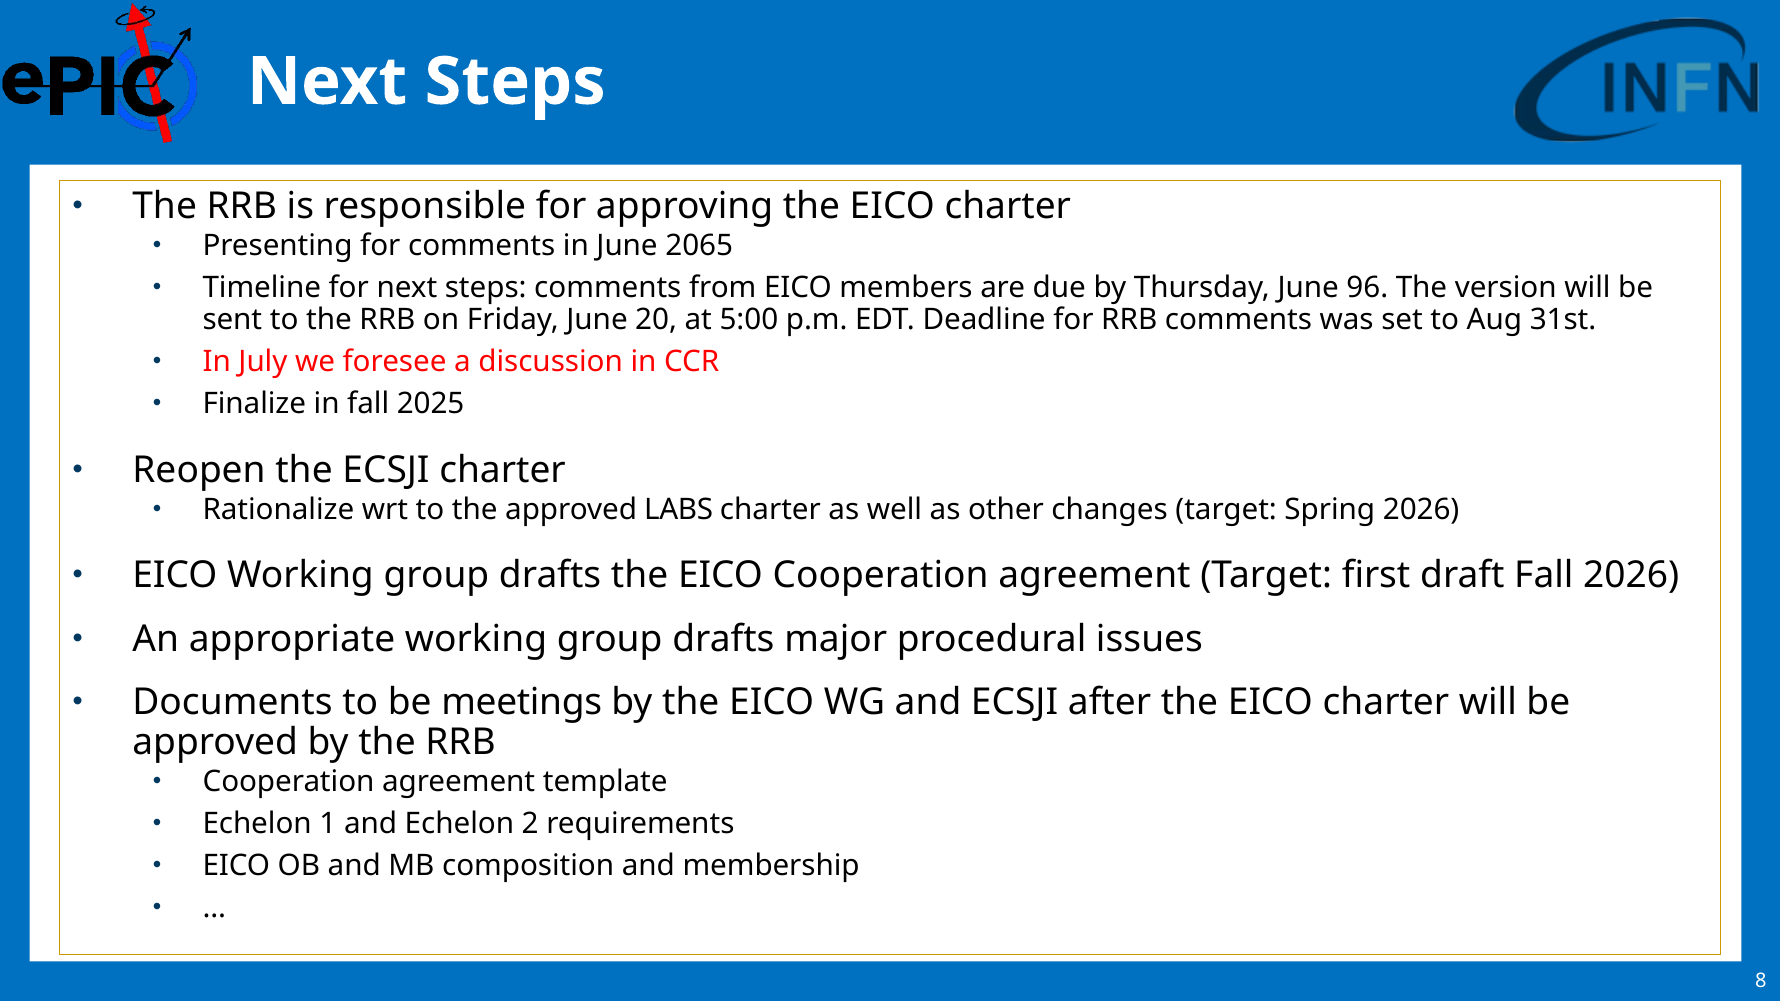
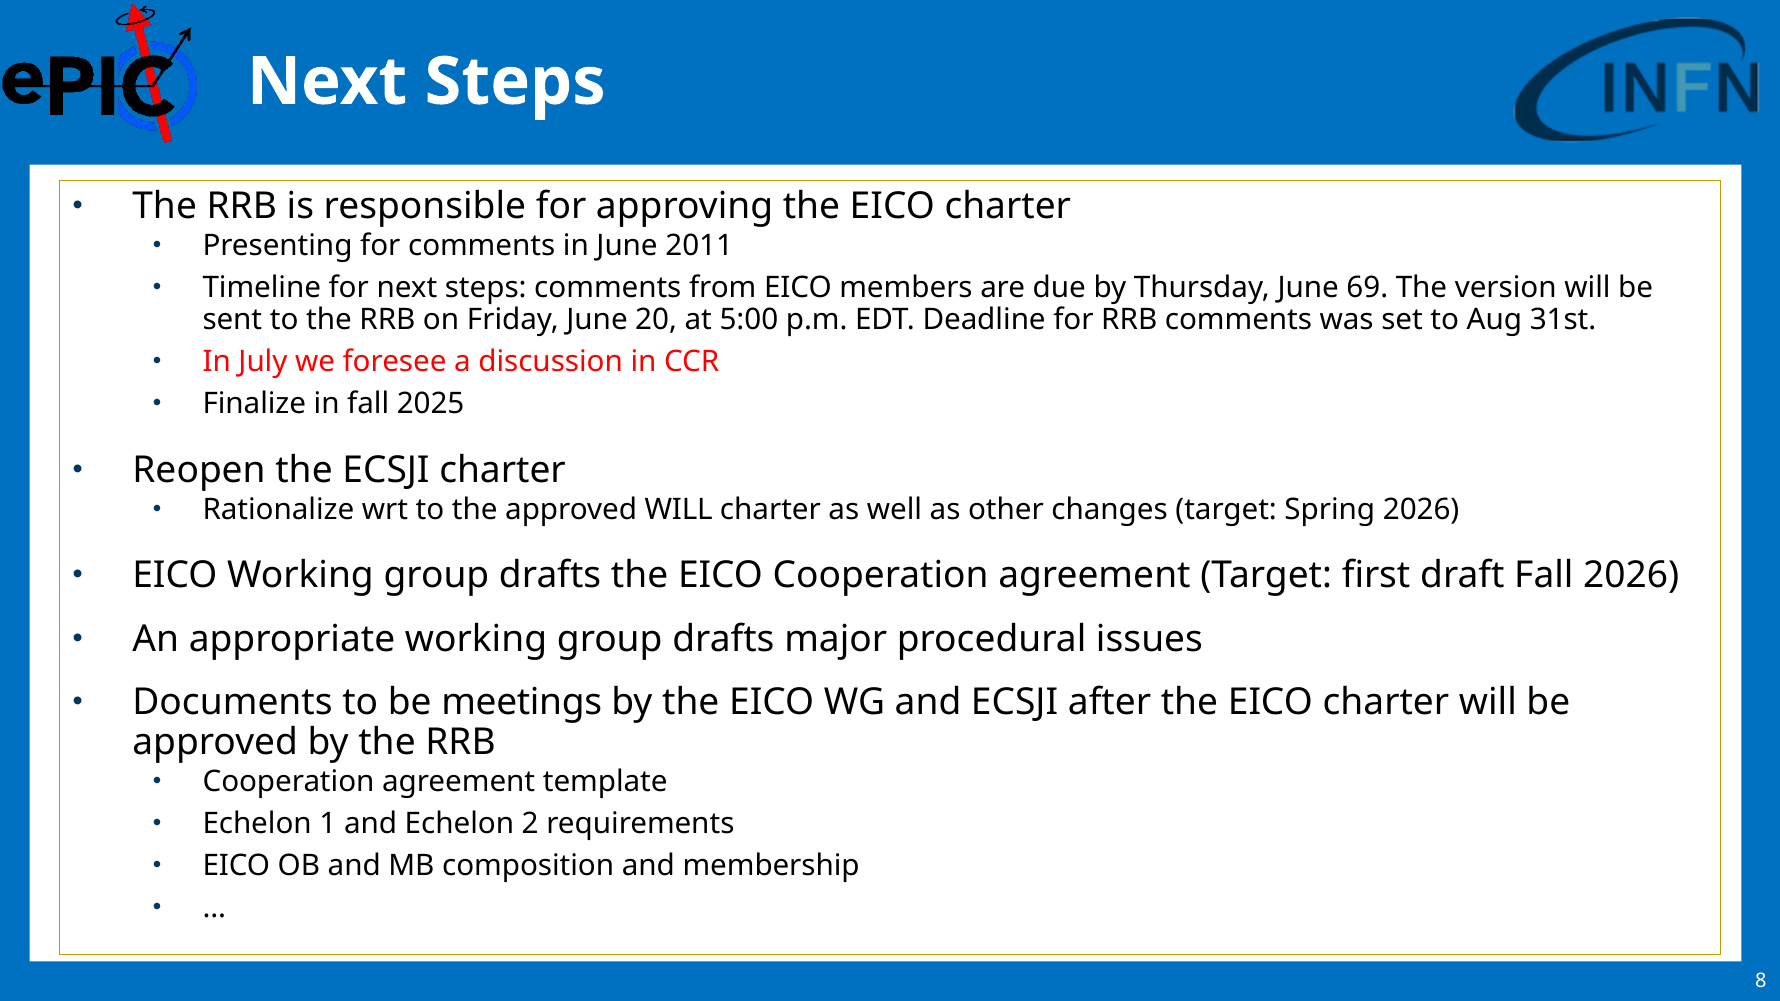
2065: 2065 -> 2011 (699, 246)
96: 96 -> 69 (1367, 288)
approved LABS: LABS -> WILL (679, 510)
